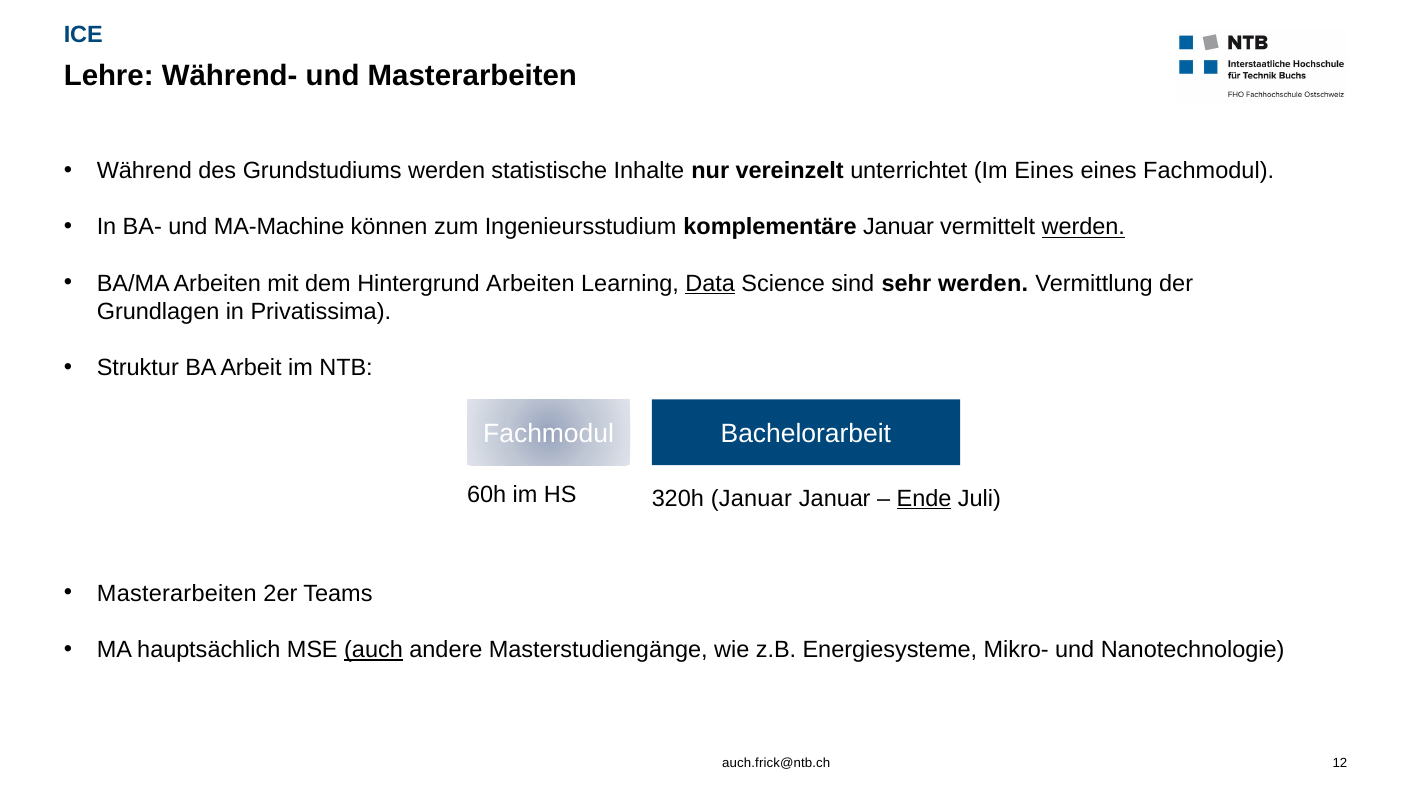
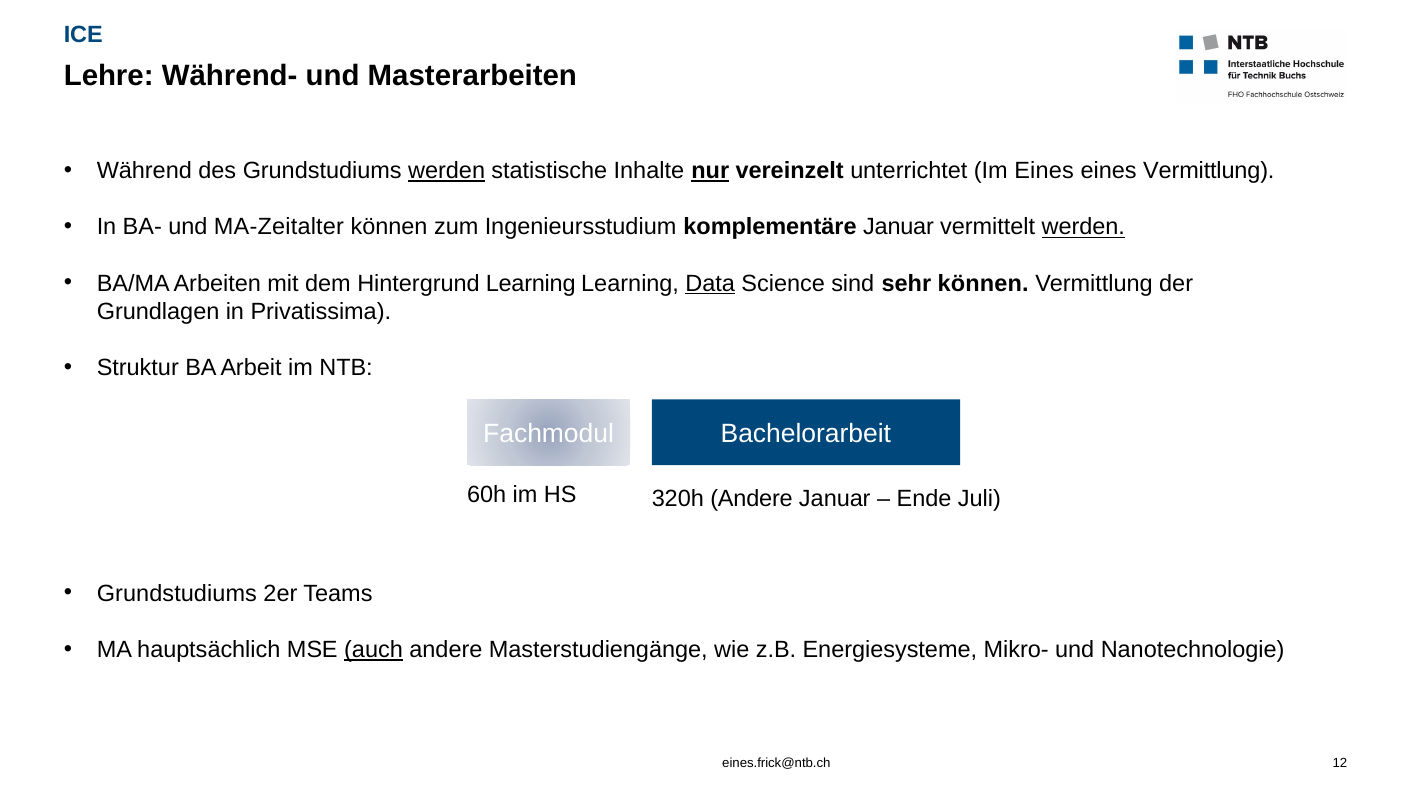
werden underline: none -> present (447, 171)
nur underline: none -> present (710, 171)
eines Fachmodul: Fachmodul -> Vermittlung (1209, 171)
MA-Machine: MA-Machine -> MA-Zeitalter (279, 227)
Hintergrund Arbeiten: Arbeiten -> Learning (531, 284)
sehr werden: werden -> können (983, 284)
320h Januar: Januar -> Andere (752, 499)
Ende underline: present -> none (924, 499)
Masterarbeiten: Masterarbeiten -> Grundstudiums (177, 594)
auch.frick@ntb.ch: auch.frick@ntb.ch -> eines.frick@ntb.ch (776, 764)
